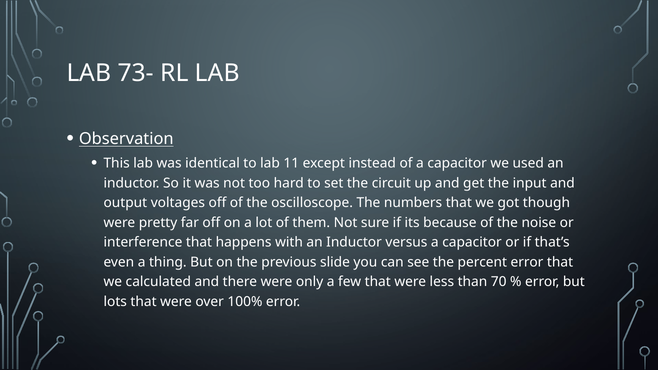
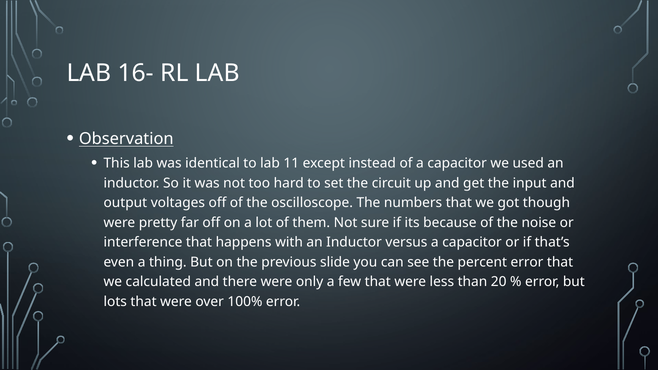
73-: 73- -> 16- (136, 73)
70: 70 -> 20 (499, 282)
